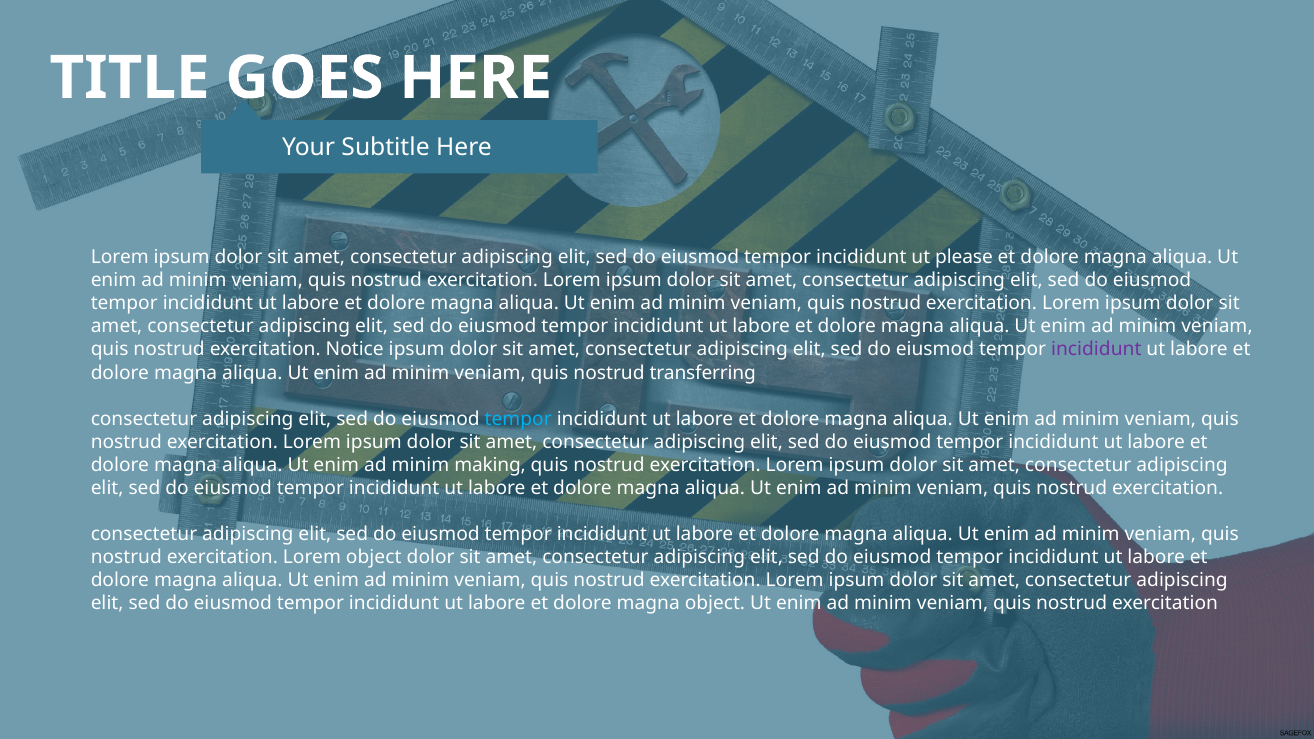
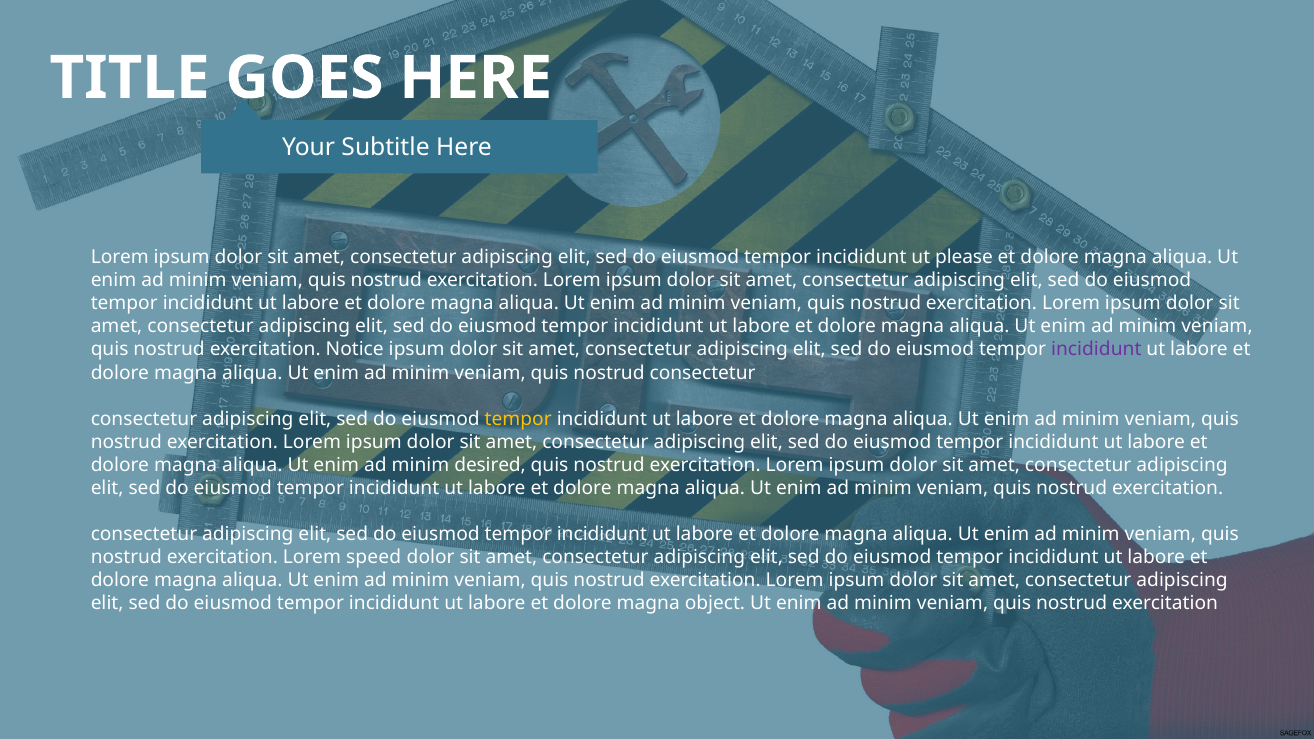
nostrud transferring: transferring -> consectetur (703, 373)
tempor colour: light blue -> yellow (518, 419)
making: making -> desired (490, 465)
Lorem object: object -> speed (374, 557)
